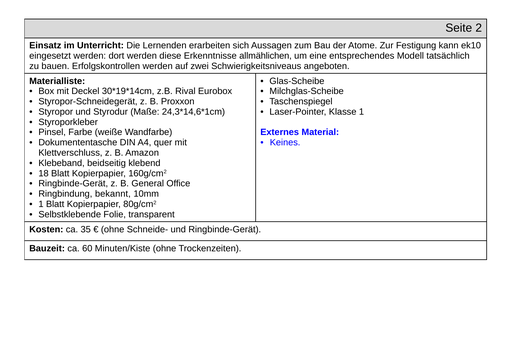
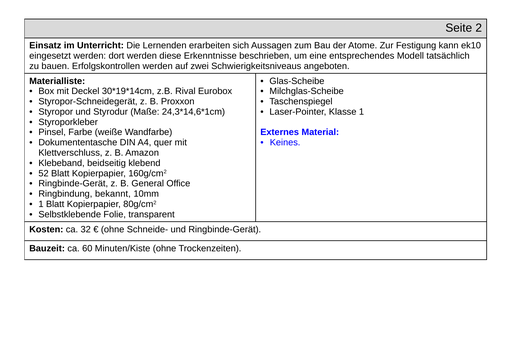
allmählichen: allmählichen -> beschrieben (265, 56)
18: 18 -> 52 (44, 174)
35: 35 -> 32 (86, 230)
